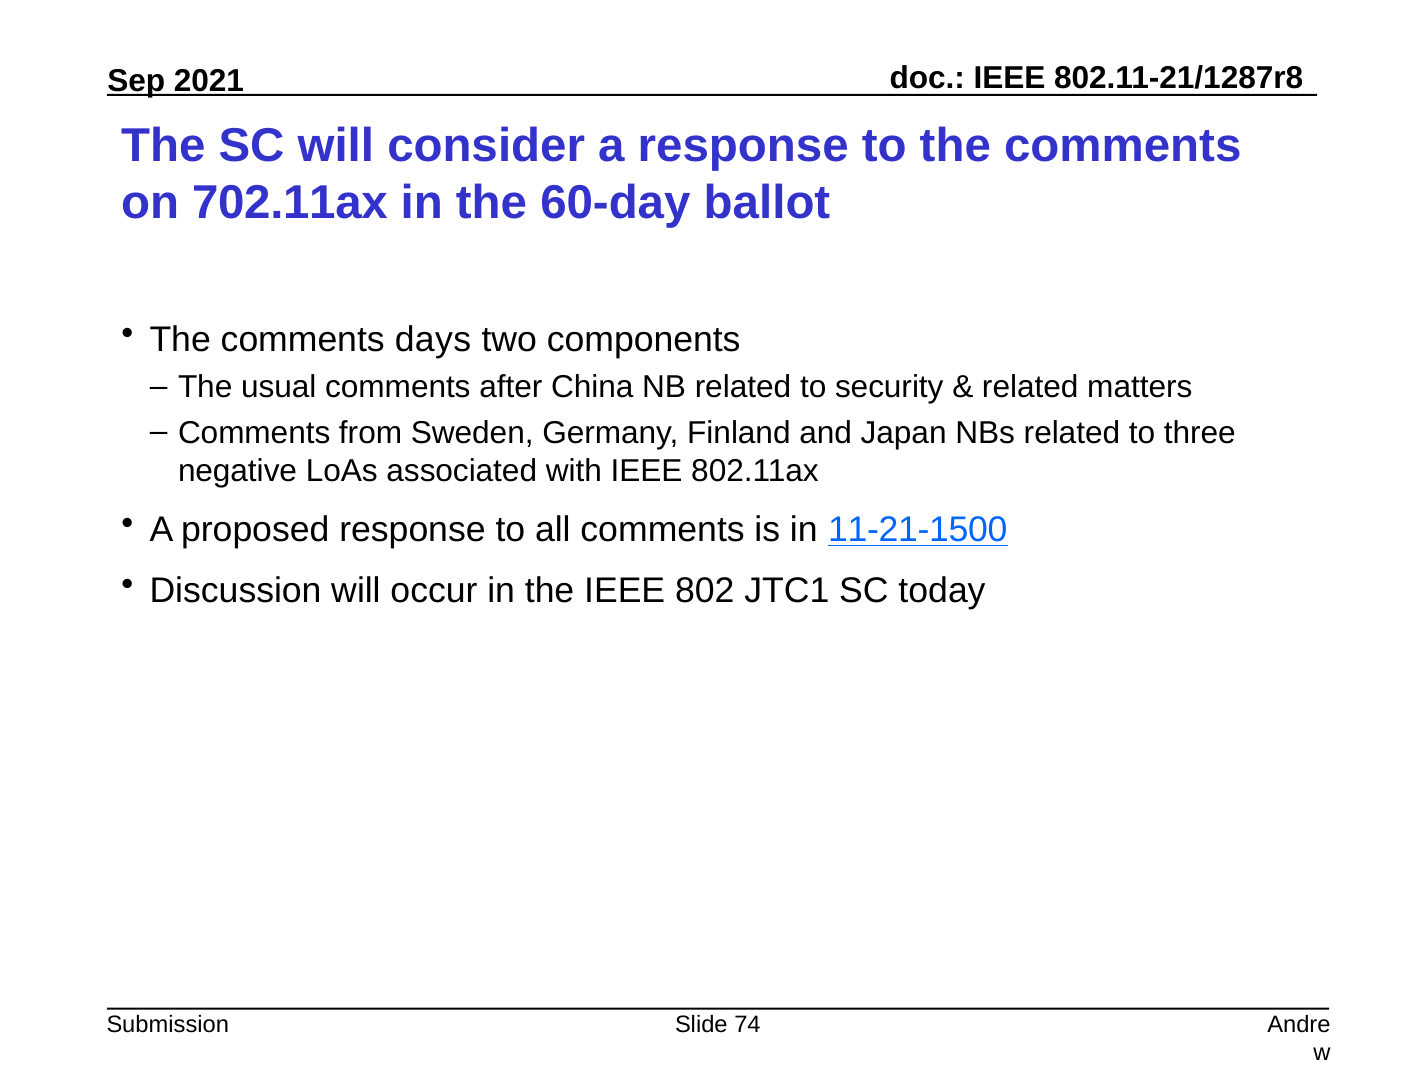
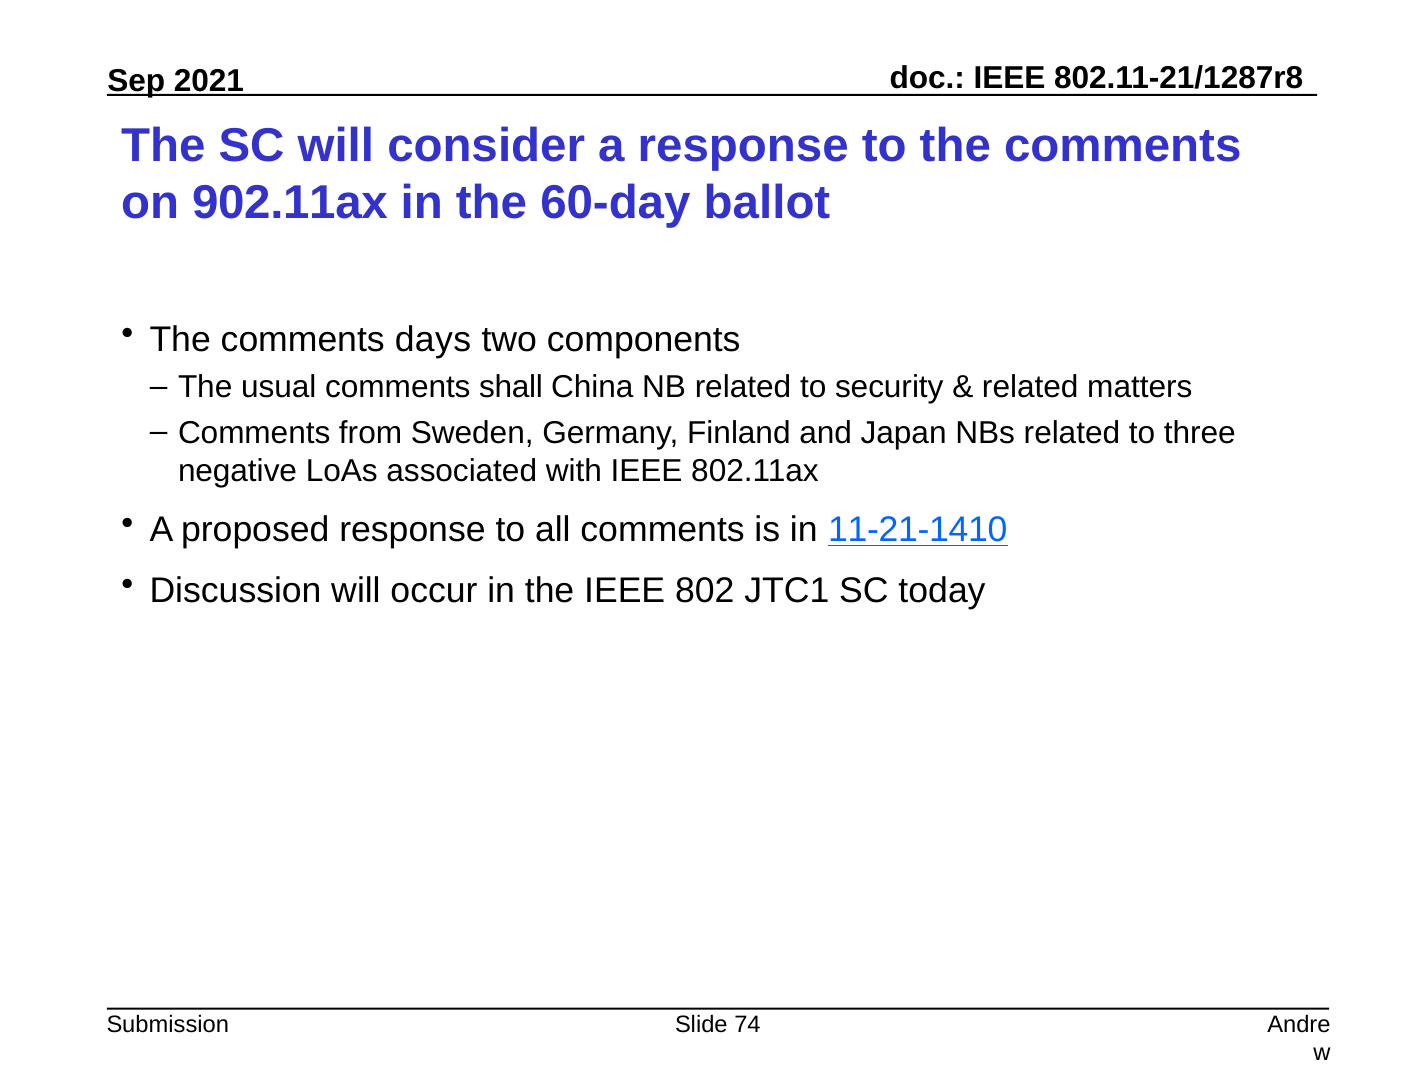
702.11ax: 702.11ax -> 902.11ax (290, 203)
after: after -> shall (511, 388)
11-21-1500: 11-21-1500 -> 11-21-1410 (918, 530)
